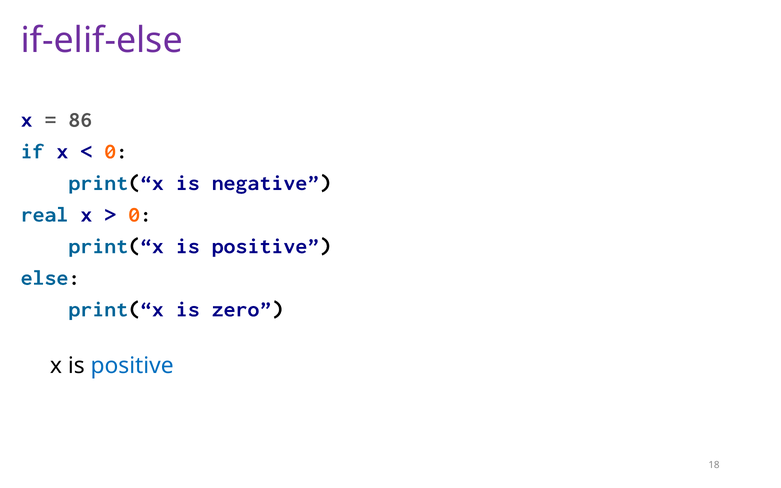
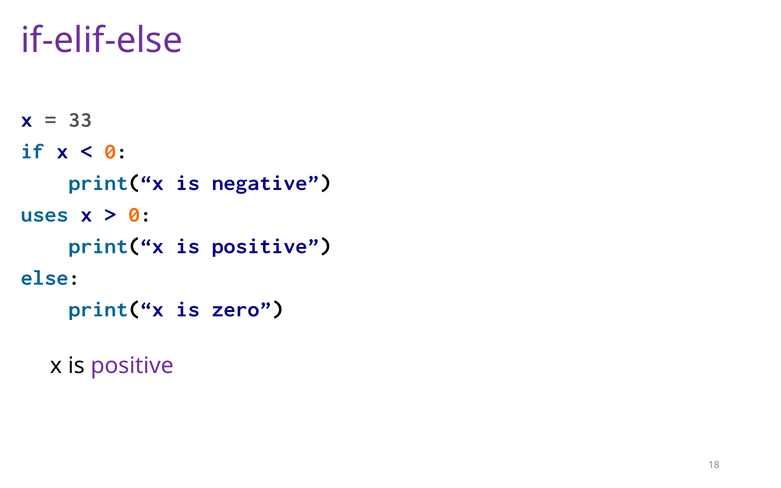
86: 86 -> 33 (80, 120)
real: real -> uses (45, 214)
positive colour: blue -> purple (132, 366)
